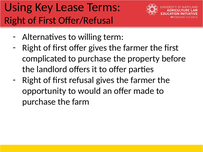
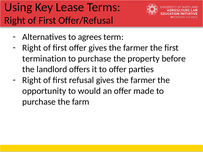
willing: willing -> agrees (90, 37)
complicated: complicated -> termination (44, 59)
